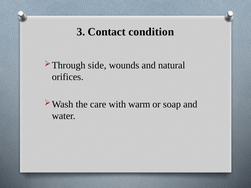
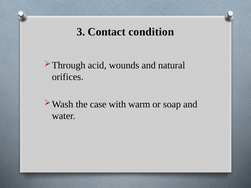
side: side -> acid (97, 65)
care: care -> case (98, 104)
